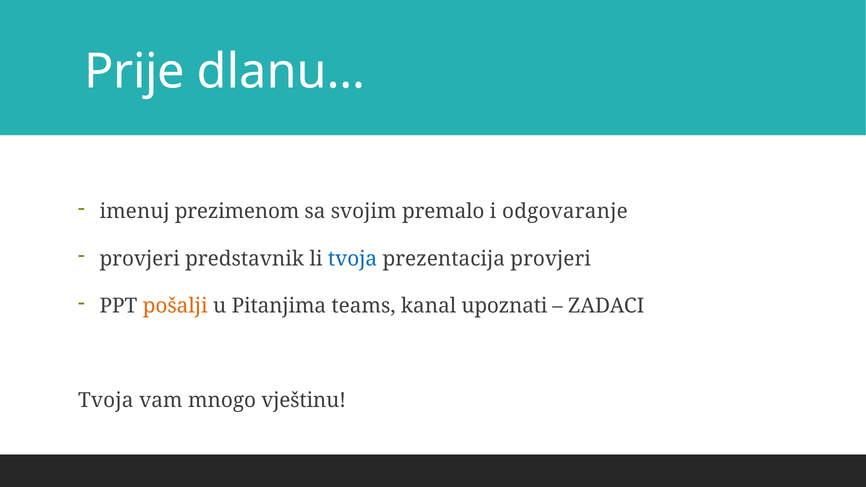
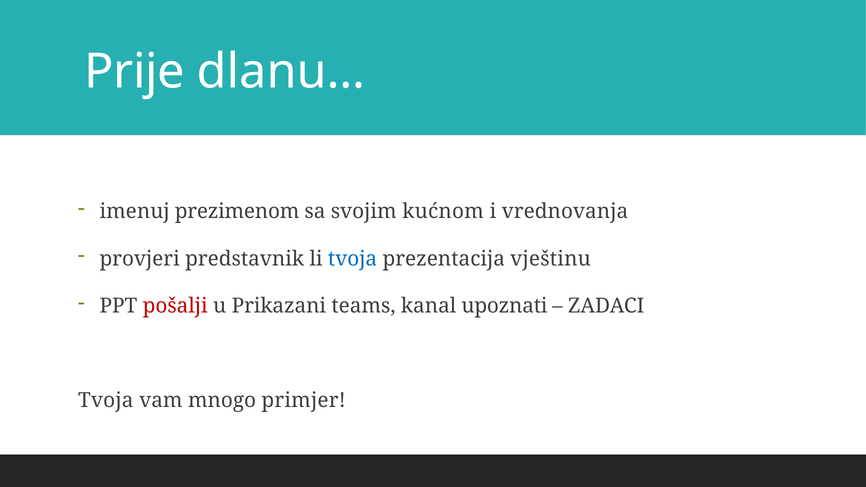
premalo: premalo -> kućnom (443, 211)
odgovaranje: odgovaranje -> vrednovanja (565, 211)
prezentacija provjeri: provjeri -> vještinu (551, 259)
pošalji colour: orange -> red (175, 306)
Pitanjima: Pitanjima -> Prikazani (279, 306)
vještinu: vještinu -> primjer (304, 401)
